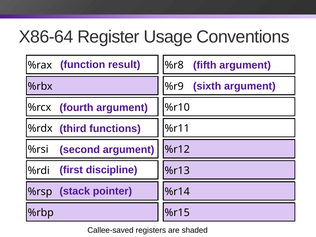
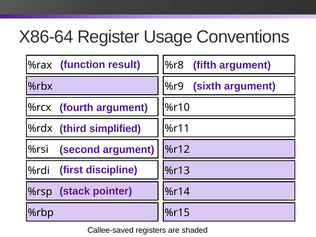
functions: functions -> simplified (115, 129)
